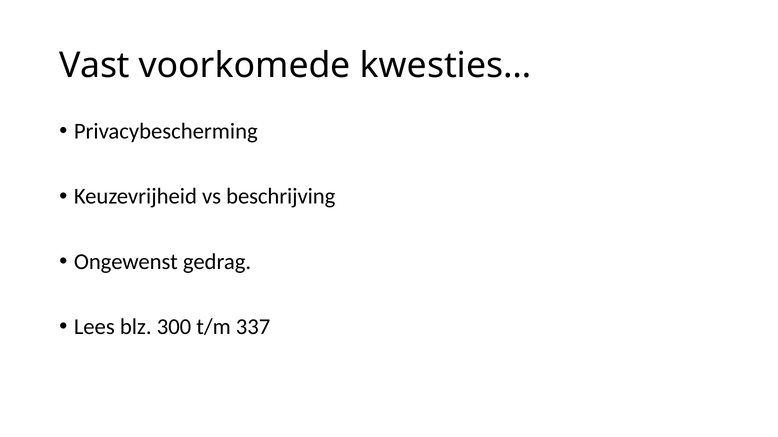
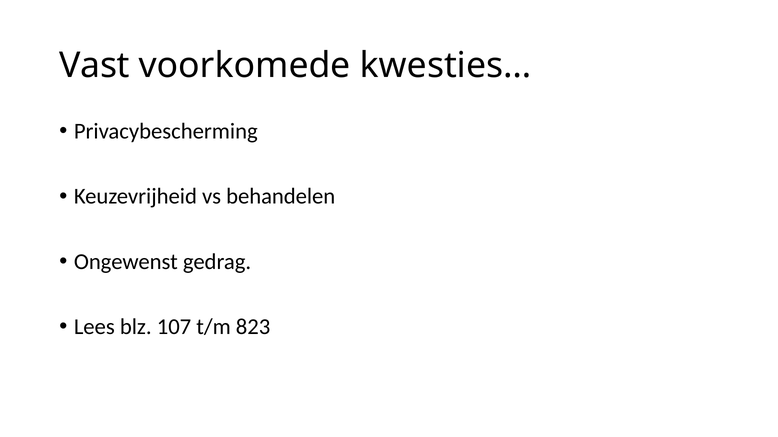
beschrijving: beschrijving -> behandelen (281, 197)
300: 300 -> 107 (174, 327)
337: 337 -> 823 (253, 327)
